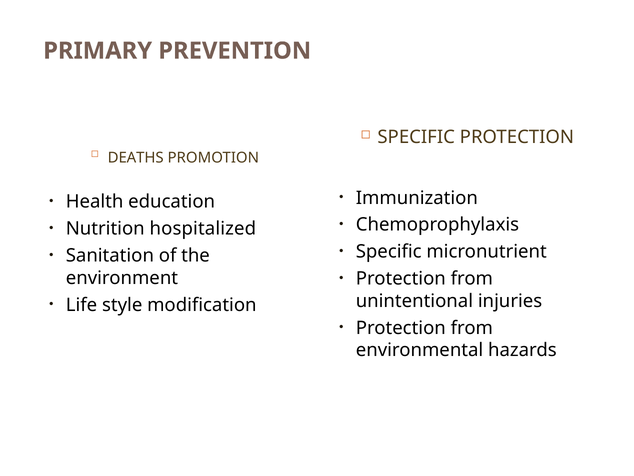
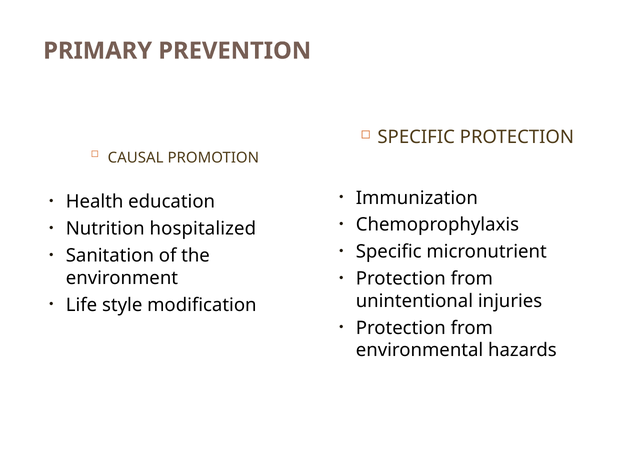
DEATHS: DEATHS -> CAUSAL (136, 158)
